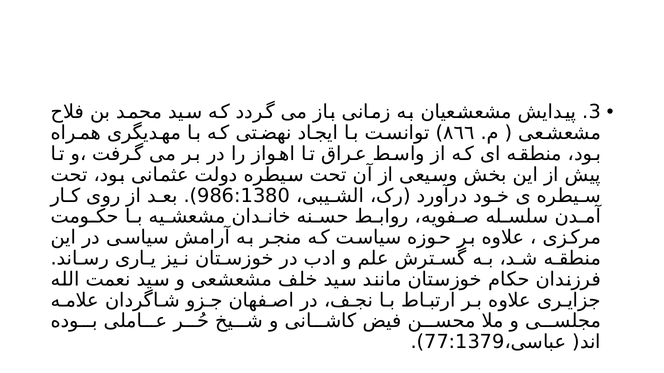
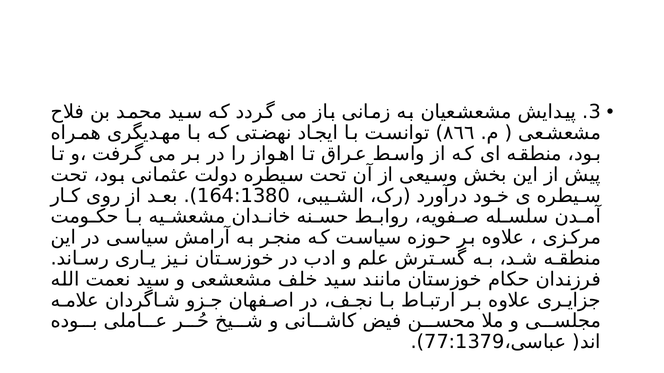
986:1380: 986:1380 -> 164:1380 (244, 196)
